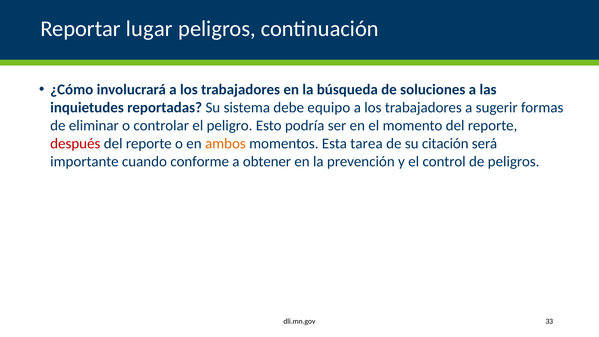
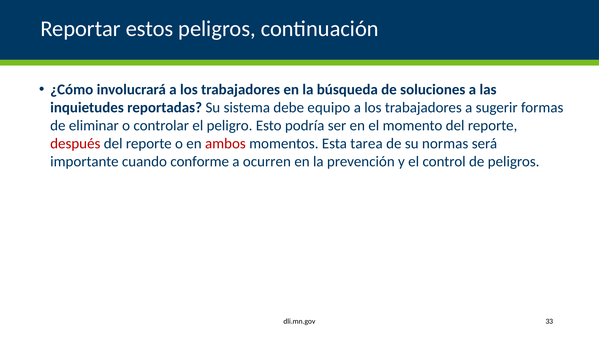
lugar: lugar -> estos (149, 29)
ambos colour: orange -> red (225, 144)
citación: citación -> normas (445, 144)
obtener: obtener -> ocurren (267, 162)
